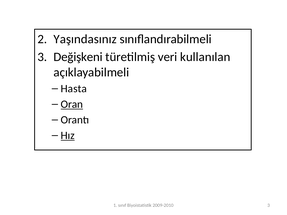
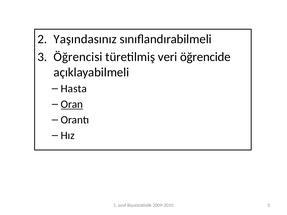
Değişkeni: Değişkeni -> Öğrencisi (78, 57)
kullanılan: kullanılan -> öğrencide (205, 57)
Hız underline: present -> none (68, 136)
